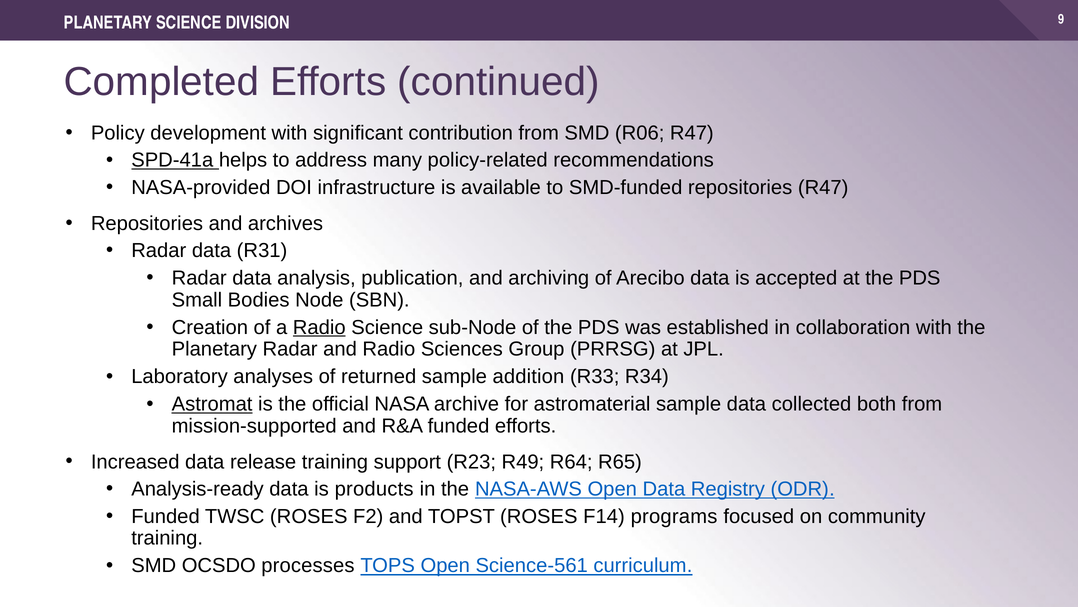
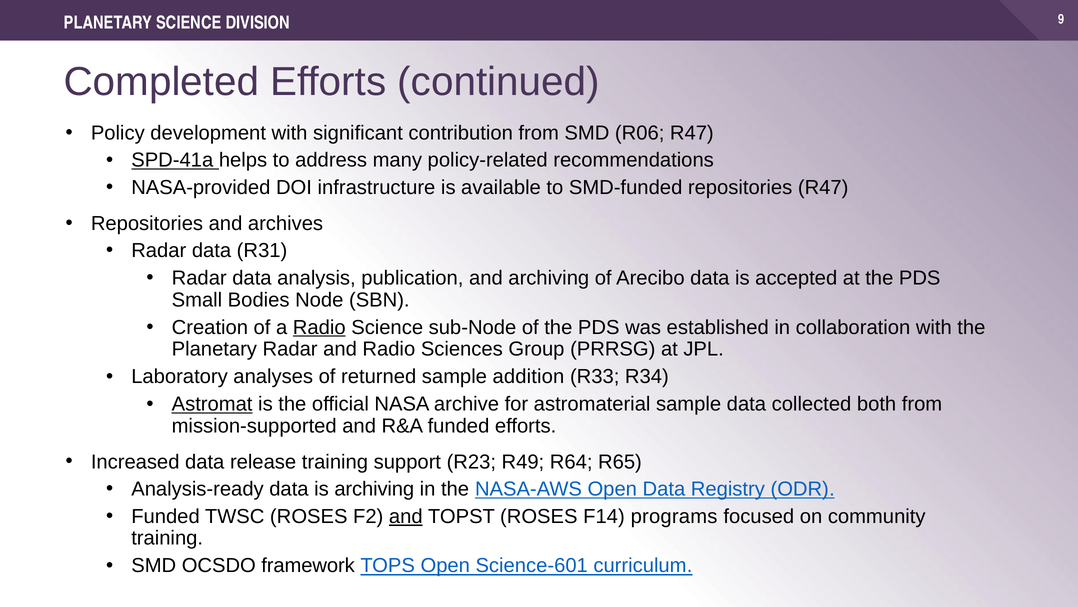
is products: products -> archiving (374, 488)
and underline: none -> present (406, 516)
processes: processes -> framework (308, 565)
Science-561: Science-561 -> Science-601 (532, 565)
